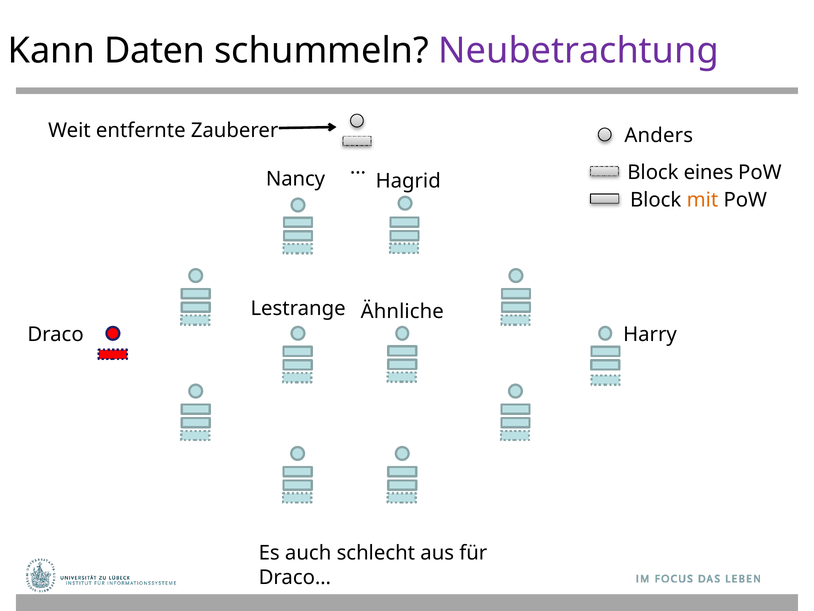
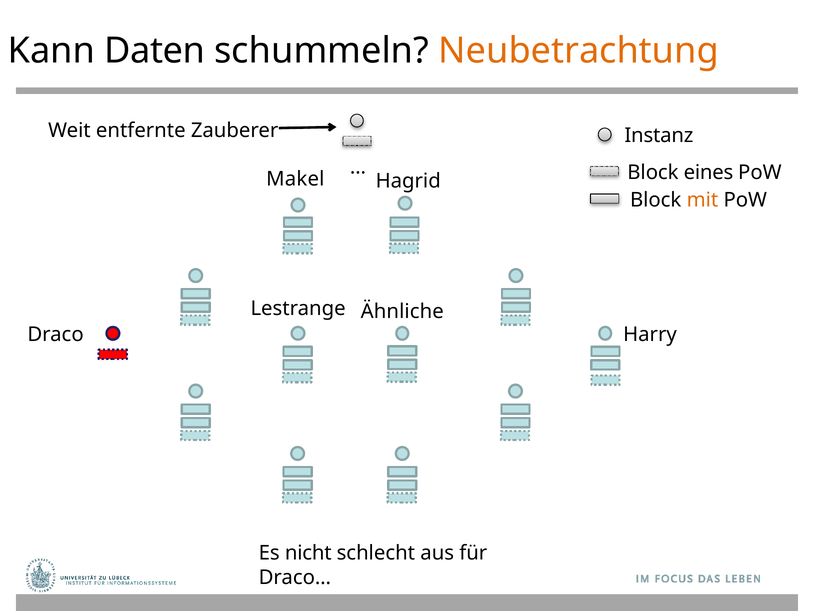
Neubetrachtung colour: purple -> orange (579, 51)
Anders: Anders -> Instanz (659, 136)
Nancy: Nancy -> Makel (295, 179)
auch: auch -> nicht (308, 553)
